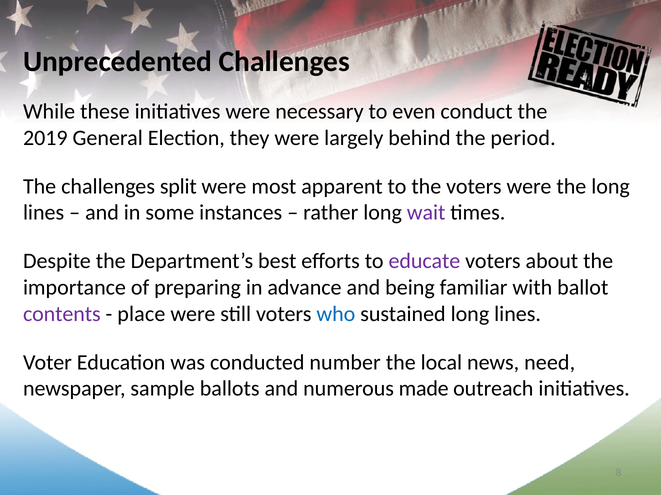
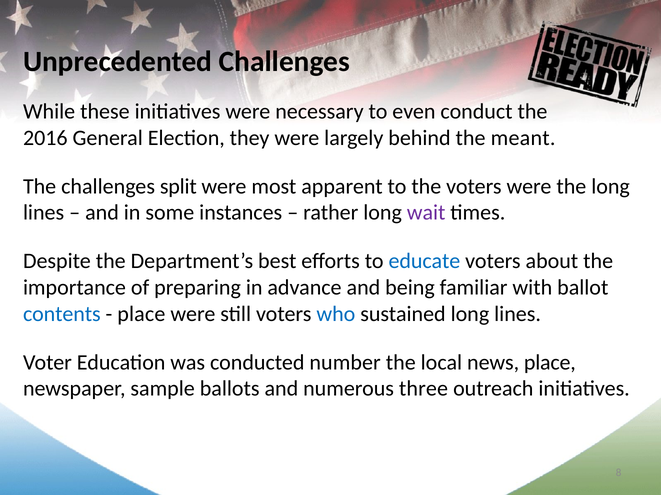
2019: 2019 -> 2016 (45, 138)
period: period -> meant (523, 138)
educate colour: purple -> blue (424, 261)
contents colour: purple -> blue (62, 314)
news need: need -> place (550, 363)
made: made -> three (424, 389)
